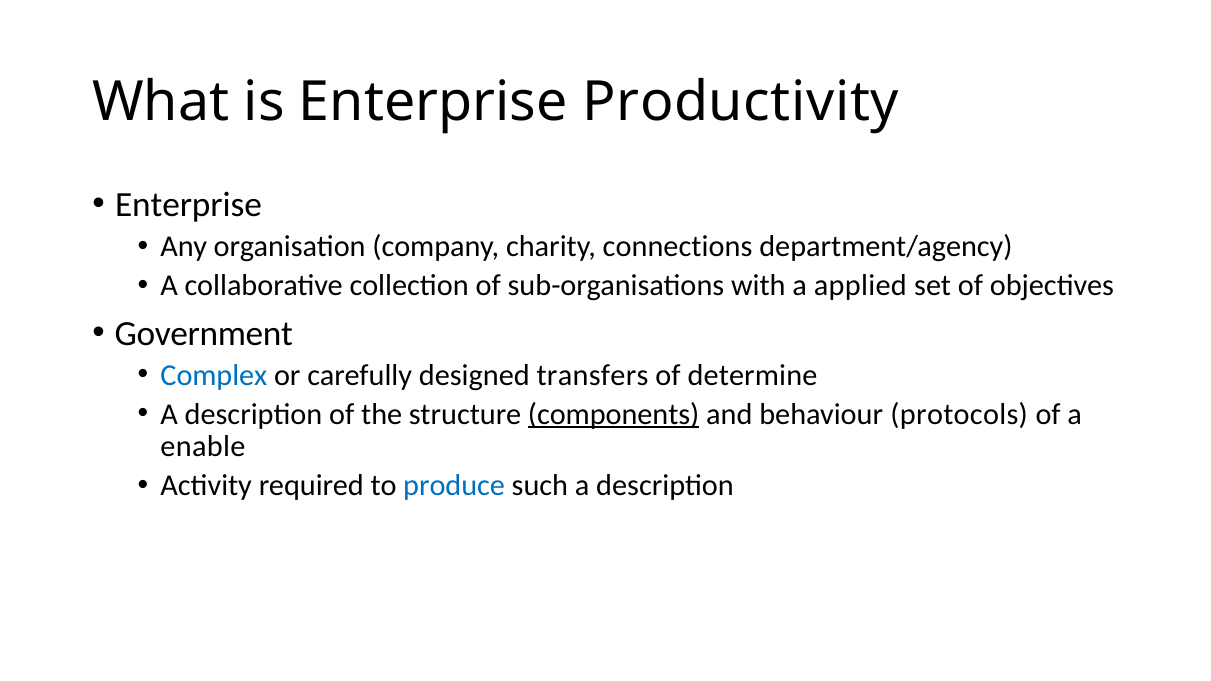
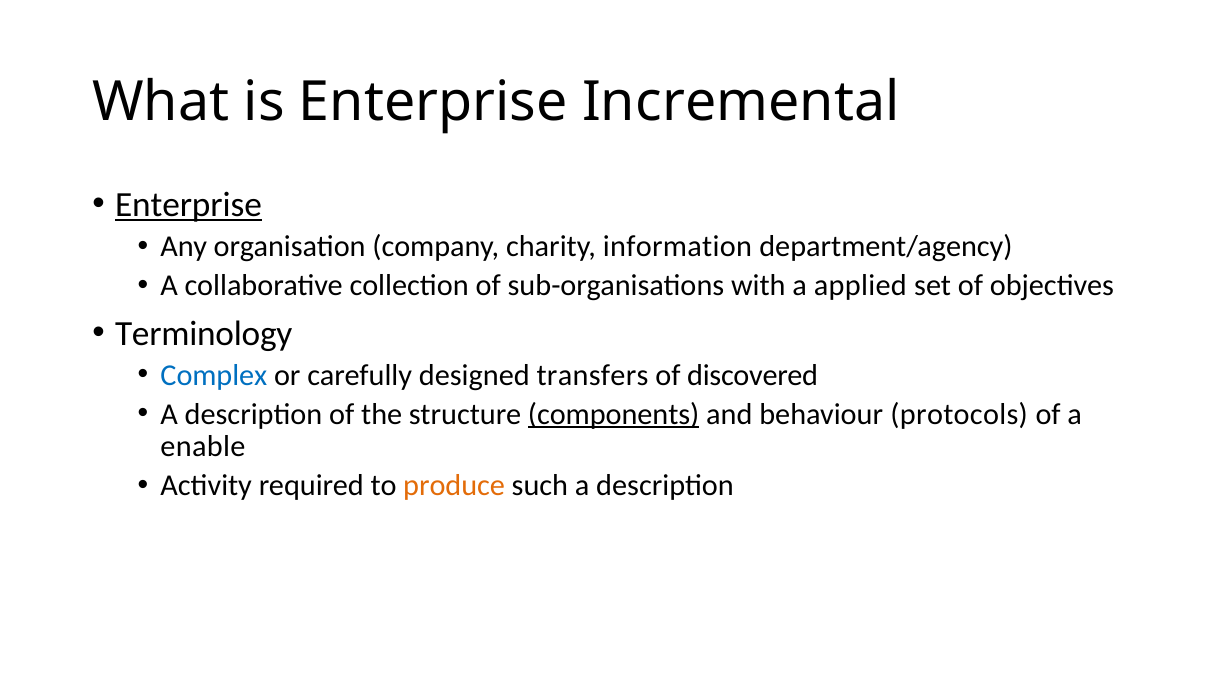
Productivity: Productivity -> Incremental (741, 102)
Enterprise underline: none -> present (188, 205)
connections: connections -> information (677, 246)
Government: Government -> Terminology (204, 333)
determine: determine -> discovered (753, 375)
produce colour: blue -> orange (454, 486)
